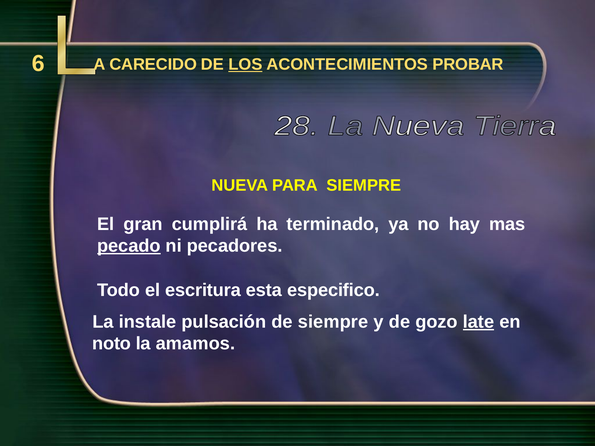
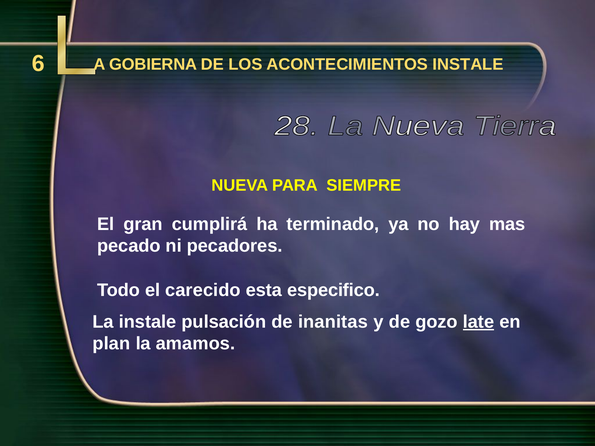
CARECIDO: CARECIDO -> GOBIERNA (153, 64)
LOS underline: present -> none (245, 64)
ACONTECIMIENTOS PROBAR: PROBAR -> INSTALE (468, 64)
pecado underline: present -> none (129, 246)
escritura: escritura -> carecido (203, 290)
de siempre: siempre -> inanitas (333, 322)
noto: noto -> plan (111, 344)
